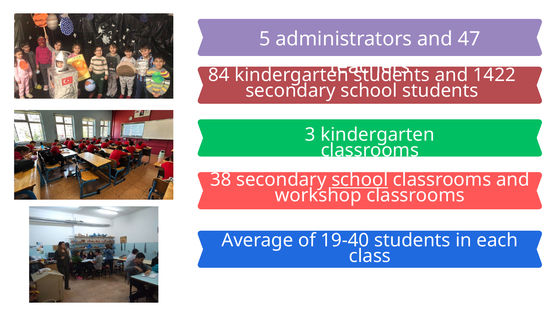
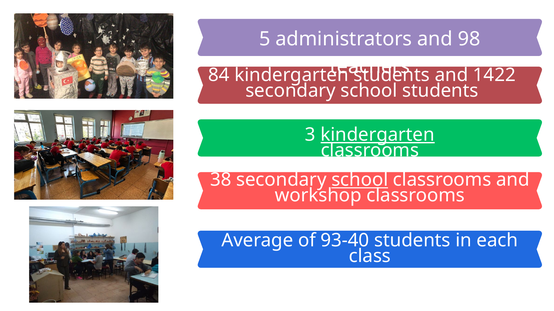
47: 47 -> 98 (469, 39)
kindergarten underline: none -> present (378, 135)
19-40: 19-40 -> 93-40 (345, 241)
